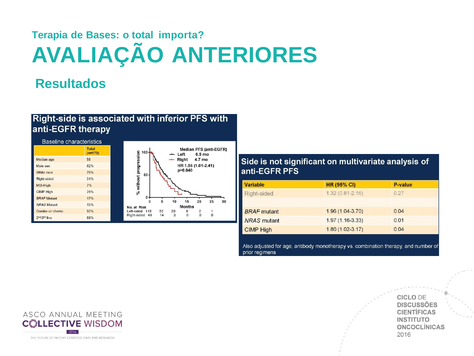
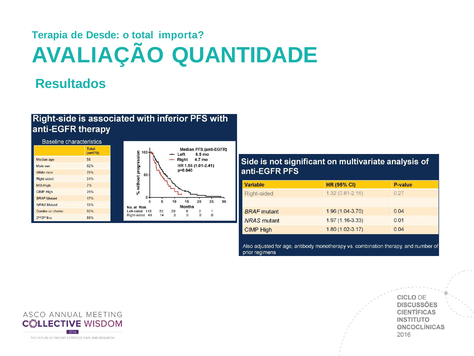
Bases: Bases -> Desde (103, 35)
ANTERIORES: ANTERIORES -> QUANTIDADE (245, 55)
